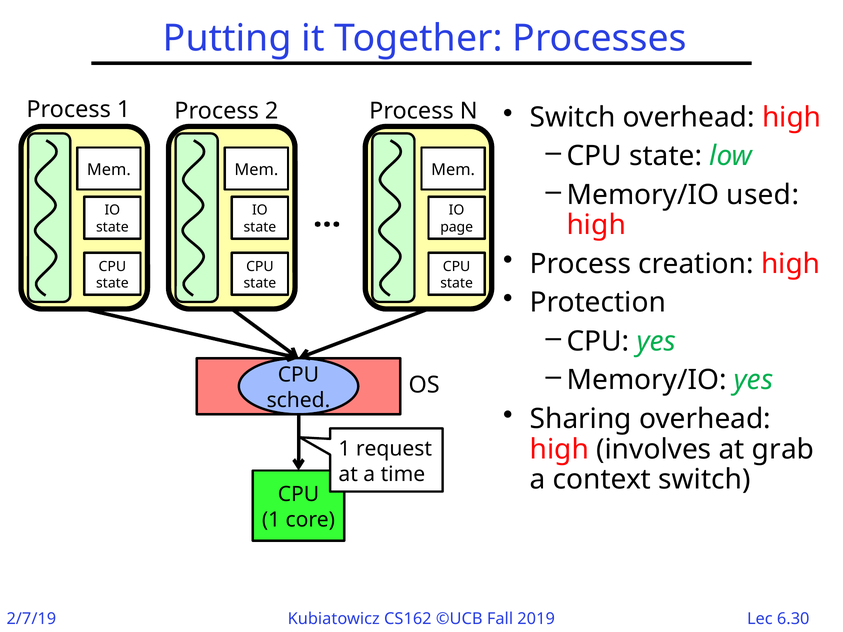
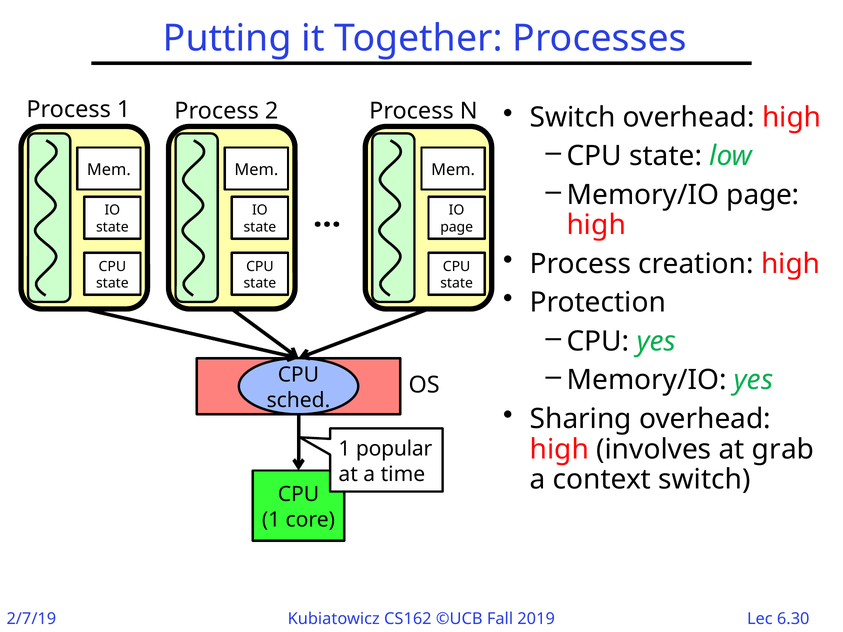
Memory/IO used: used -> page (763, 195)
request: request -> popular (394, 449)
